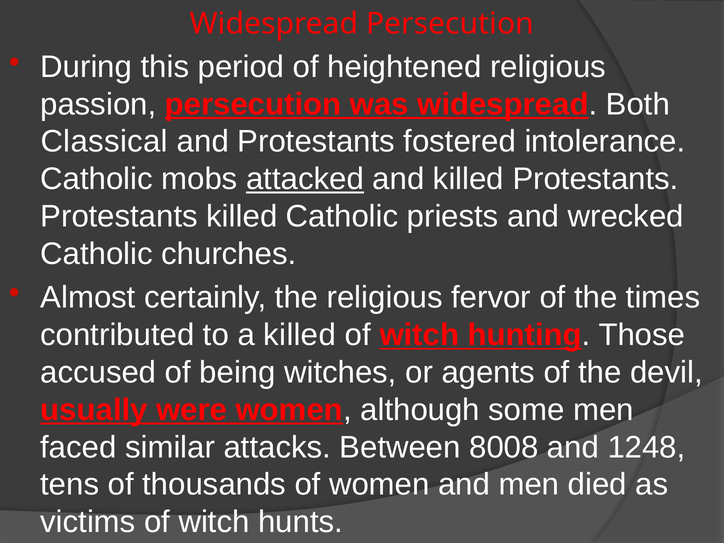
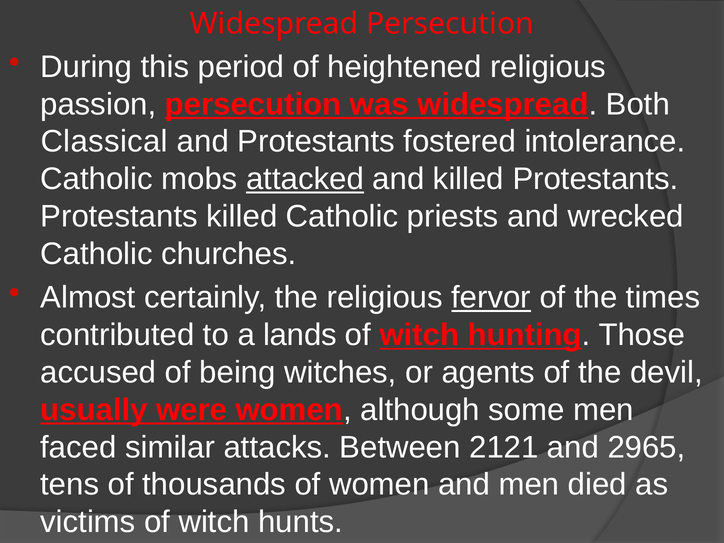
fervor underline: none -> present (491, 298)
a killed: killed -> lands (300, 335)
8008: 8008 -> 2121 (504, 447)
1248: 1248 -> 2965 (646, 447)
